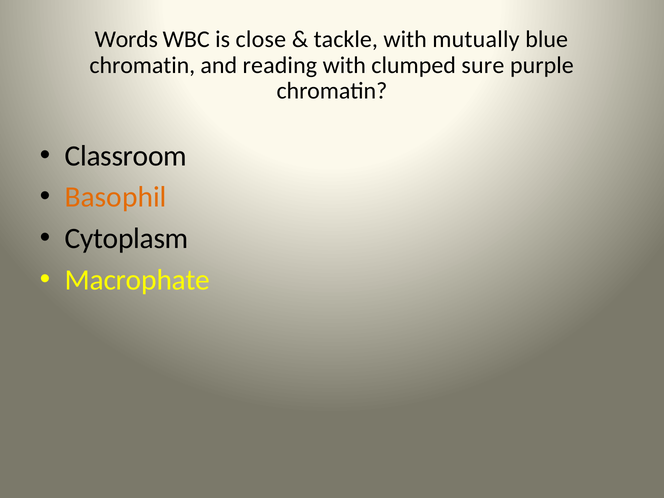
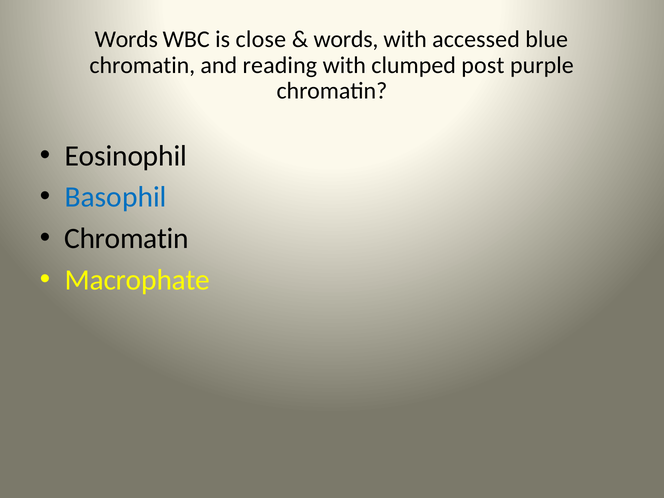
tackle: tackle -> words (346, 39)
mutually: mutually -> accessed (476, 39)
sure: sure -> post (483, 65)
Classroom: Classroom -> Eosinophil (126, 156)
Basophil colour: orange -> blue (116, 197)
Cytoplasm: Cytoplasm -> Chromatin (127, 239)
